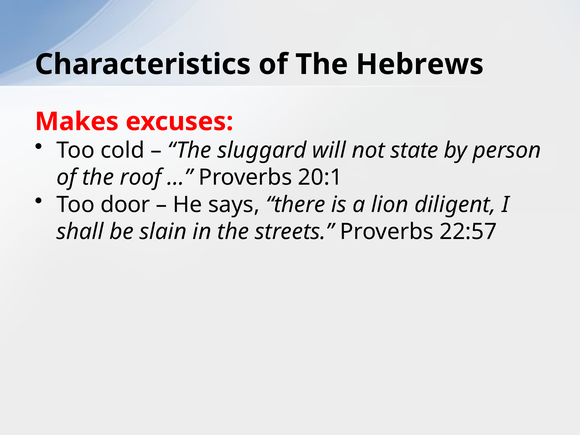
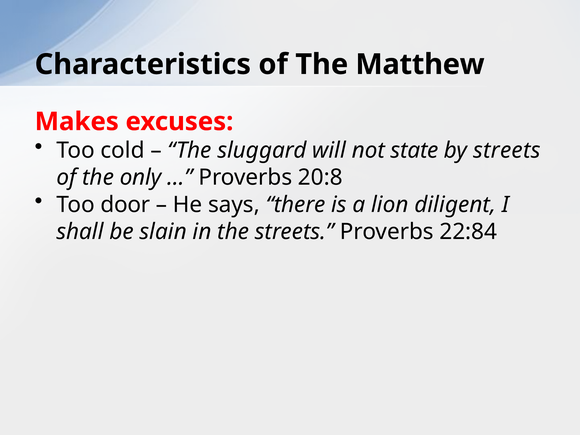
Hebrews: Hebrews -> Matthew (420, 64)
by person: person -> streets (507, 150)
roof: roof -> only (141, 177)
20:1: 20:1 -> 20:8 (320, 177)
22:57: 22:57 -> 22:84 (468, 232)
